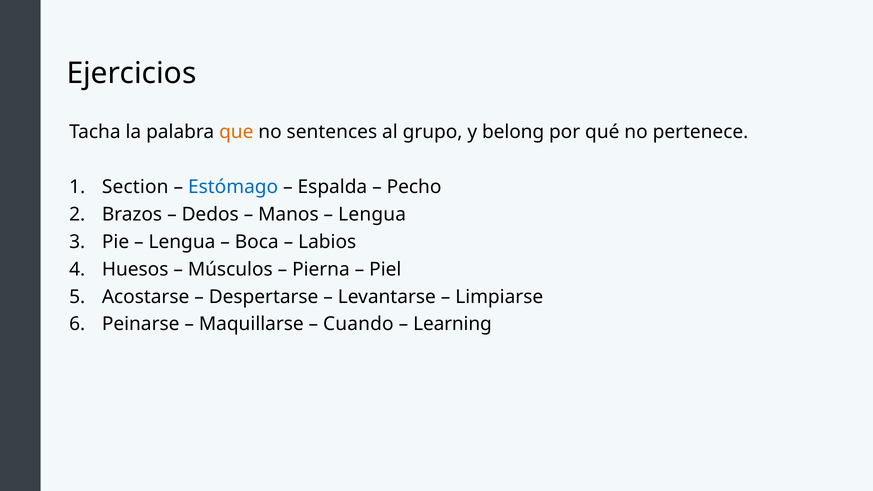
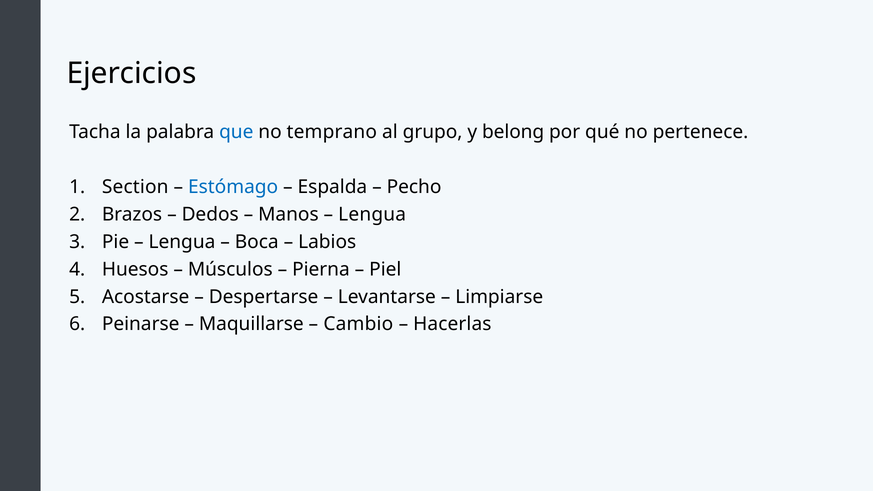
que colour: orange -> blue (236, 132)
sentences: sentences -> temprano (332, 132)
Cuando: Cuando -> Cambio (358, 324)
Learning: Learning -> Hacerlas (452, 324)
